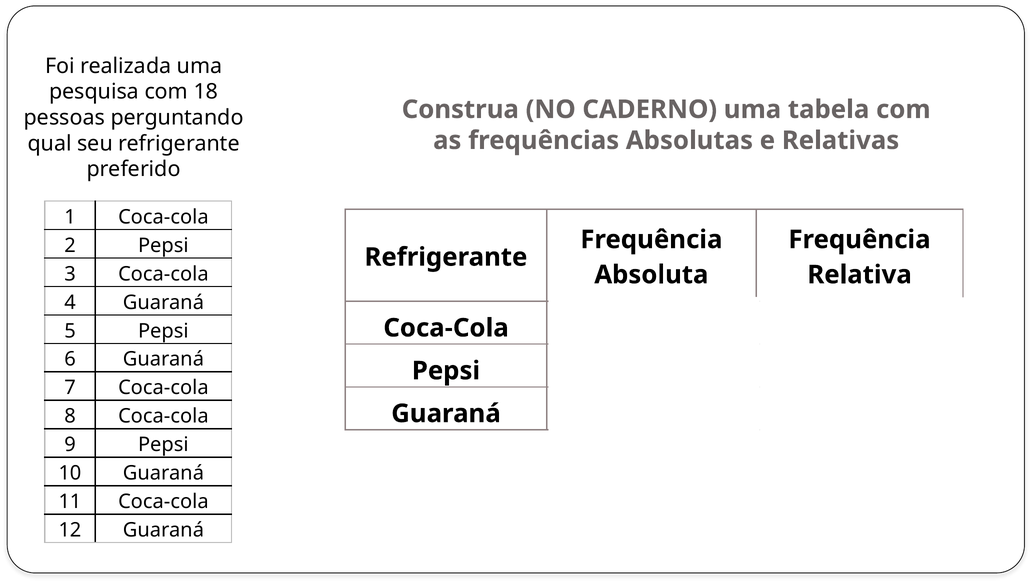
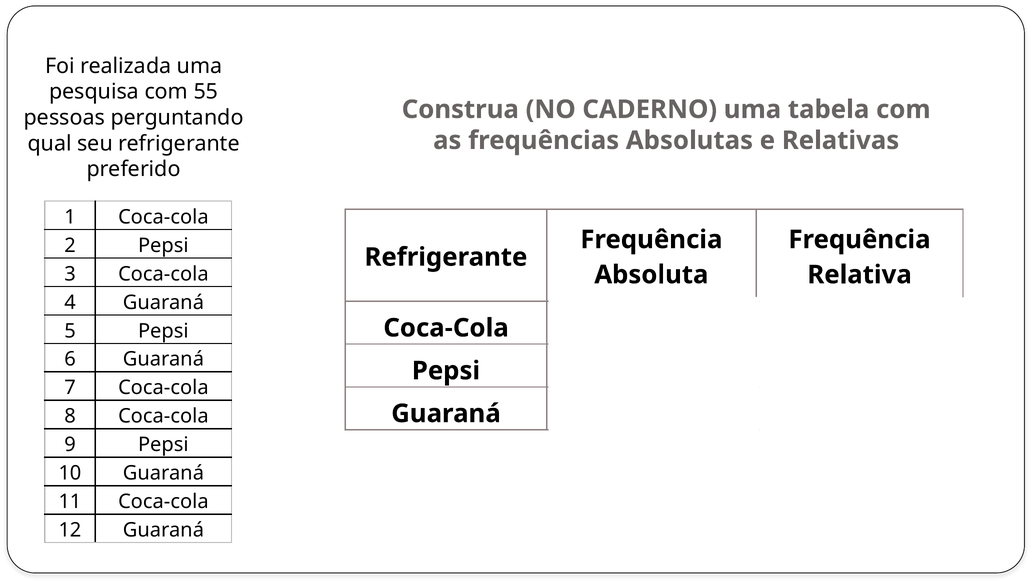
18: 18 -> 55 (206, 92)
